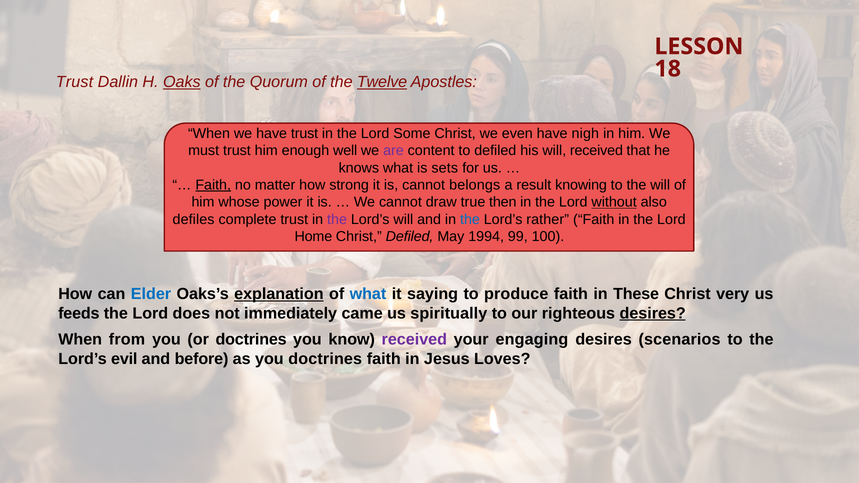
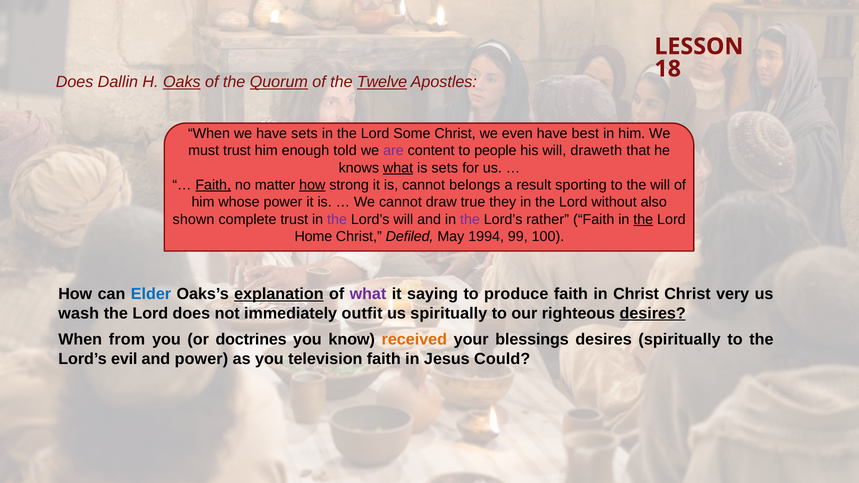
Trust: Trust -> Does (75, 82)
Quorum underline: none -> present (279, 82)
have trust: trust -> sets (304, 134)
nigh: nigh -> best (585, 134)
well: well -> told (345, 151)
to defiled: defiled -> people (495, 151)
will received: received -> draweth (596, 151)
what underline: none -> present (398, 168)
how underline: none -> present (312, 185)
knowing: knowing -> sporting (581, 185)
then: then -> they (503, 202)
without underline: present -> none (614, 202)
defiles: defiles -> shown (194, 219)
the colour: blue -> purple (470, 219)
the underline: none -> present (643, 219)
what colour: blue -> purple (368, 294)
in These: These -> Christ (636, 294)
feeds: feeds -> wash (79, 313)
came: came -> outfit (362, 313)
received colour: purple -> orange (414, 340)
engaging: engaging -> blessings (532, 340)
desires scenarios: scenarios -> spiritually (680, 340)
and before: before -> power (201, 359)
you doctrines: doctrines -> television (325, 359)
Loves: Loves -> Could (502, 359)
